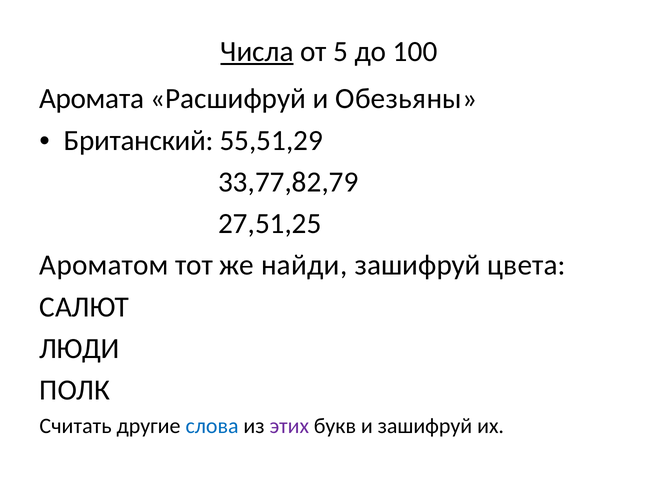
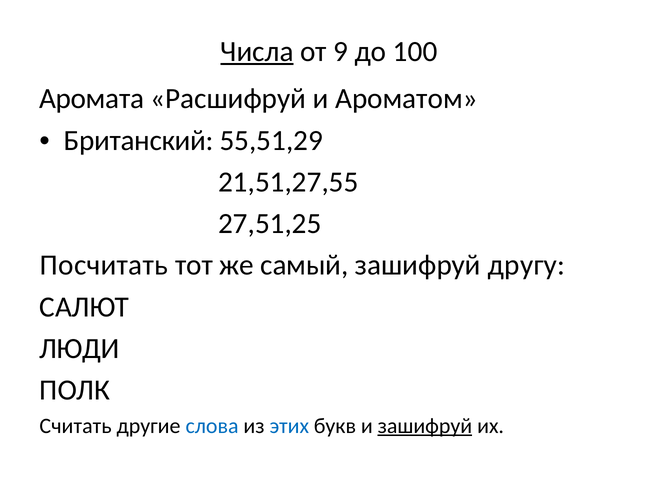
5: 5 -> 9 (341, 51)
Обезьяны: Обезьяны -> Ароматом (407, 99)
33,77,82,79: 33,77,82,79 -> 21,51,27,55 (288, 182)
Ароматом: Ароматом -> Посчитать (104, 265)
найди: найди -> самый (304, 265)
цвета: цвета -> другу (526, 265)
этих colour: purple -> blue (289, 425)
зашифруй underline: none -> present (425, 425)
